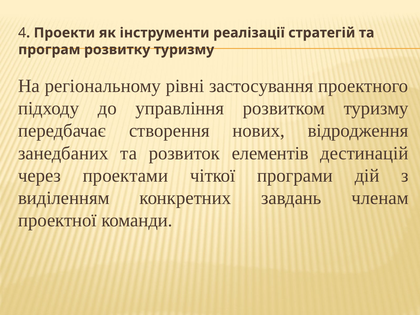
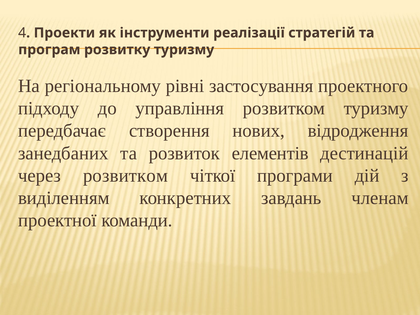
через проектами: проектами -> розвитком (125, 176)
